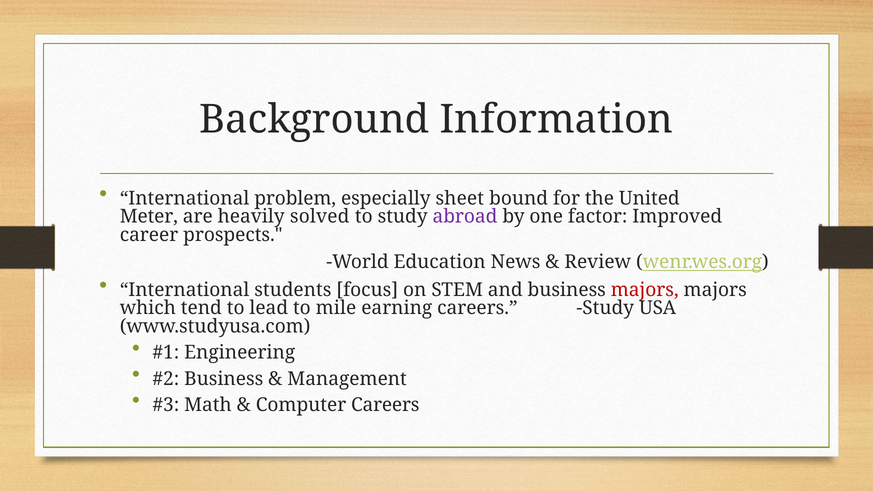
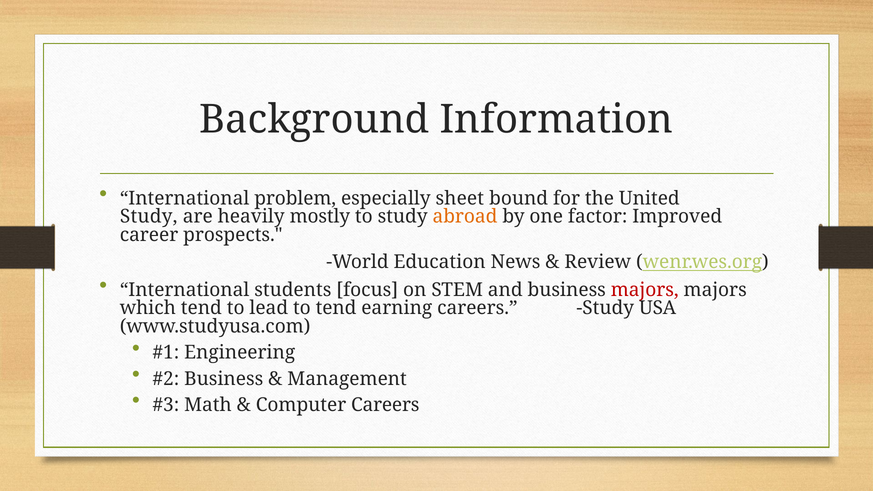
Meter: Meter -> Study (149, 217)
solved: solved -> mostly (320, 217)
abroad colour: purple -> orange (465, 217)
to mile: mile -> tend (336, 308)
